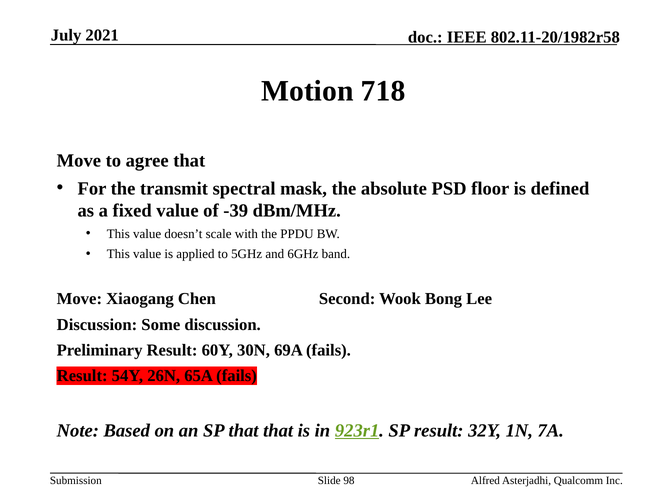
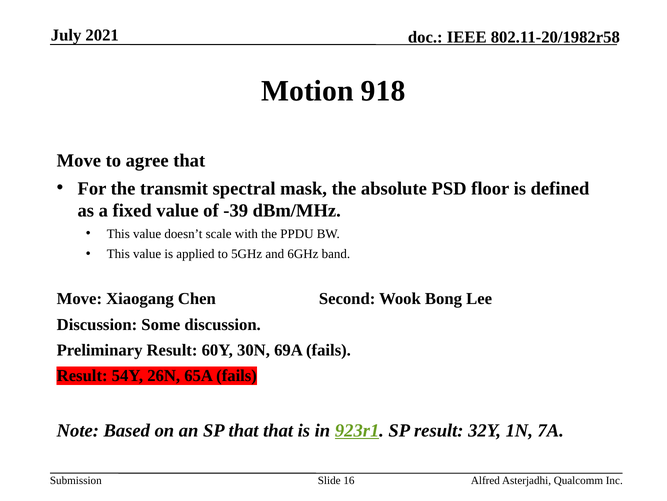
718: 718 -> 918 (383, 91)
98: 98 -> 16 (349, 480)
